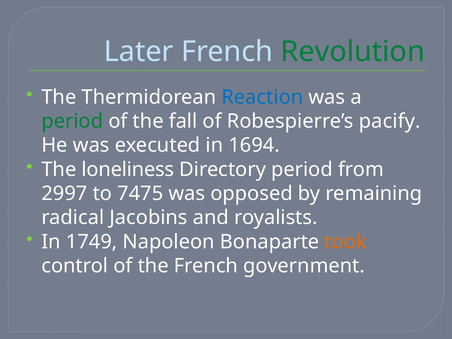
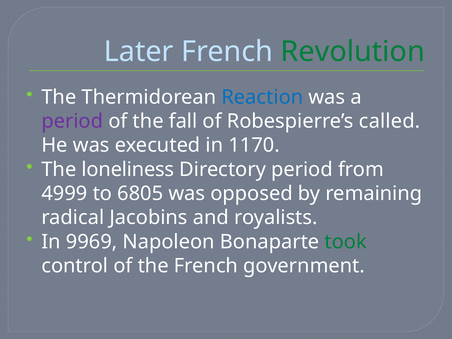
period colour: green -> purple (72, 121)
pacify: pacify -> called (390, 121)
1694: 1694 -> 1170 (254, 145)
2997: 2997 -> 4999 (64, 194)
7475: 7475 -> 6805 (140, 194)
1749: 1749 -> 9969 (92, 242)
took colour: orange -> green (346, 242)
